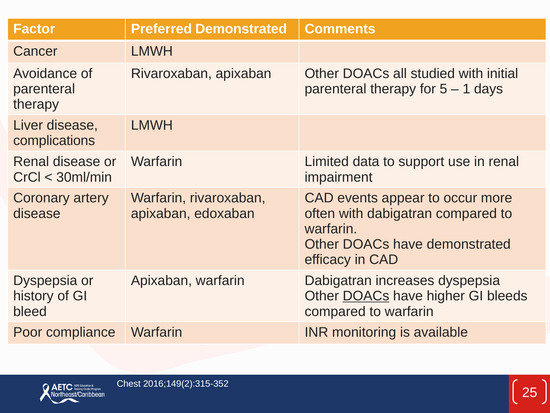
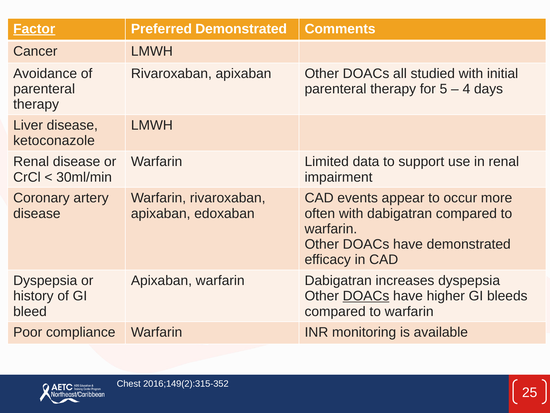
Factor underline: none -> present (34, 29)
1: 1 -> 4 (466, 89)
complications: complications -> ketoconazole (54, 141)
